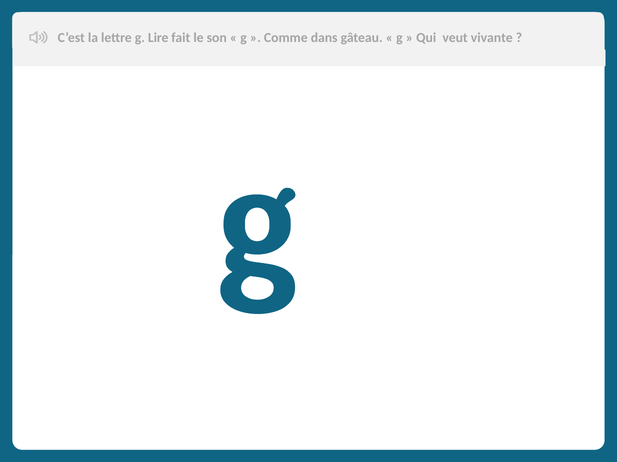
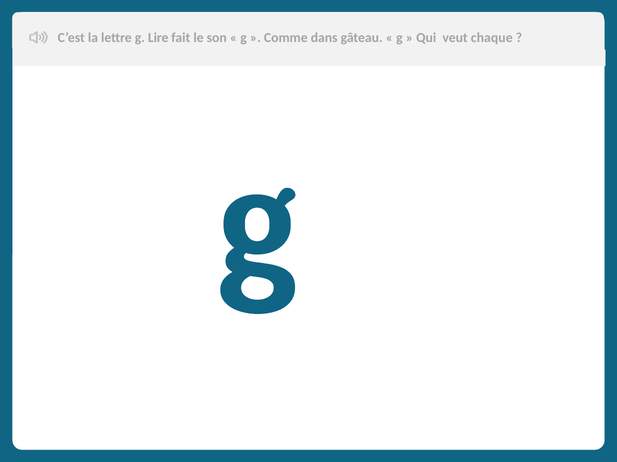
vivante: vivante -> chaque (492, 38)
